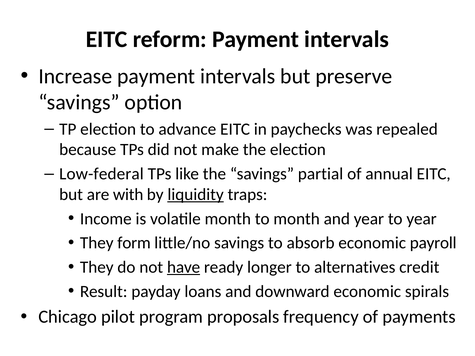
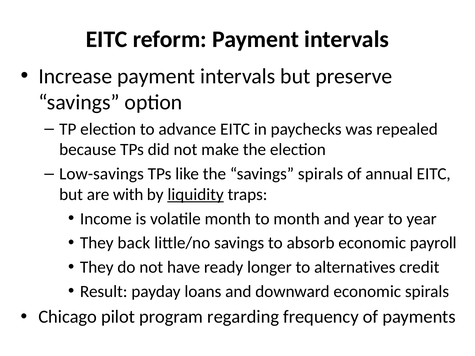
Low-federal: Low-federal -> Low-savings (102, 174)
savings partial: partial -> spirals (321, 174)
form: form -> back (134, 243)
have underline: present -> none (184, 267)
proposals: proposals -> regarding (243, 317)
